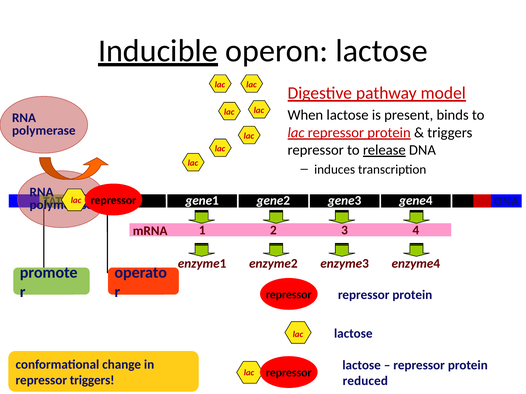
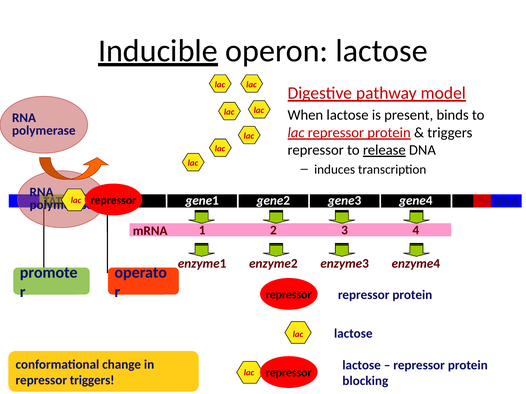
reduced: reduced -> blocking (365, 381)
